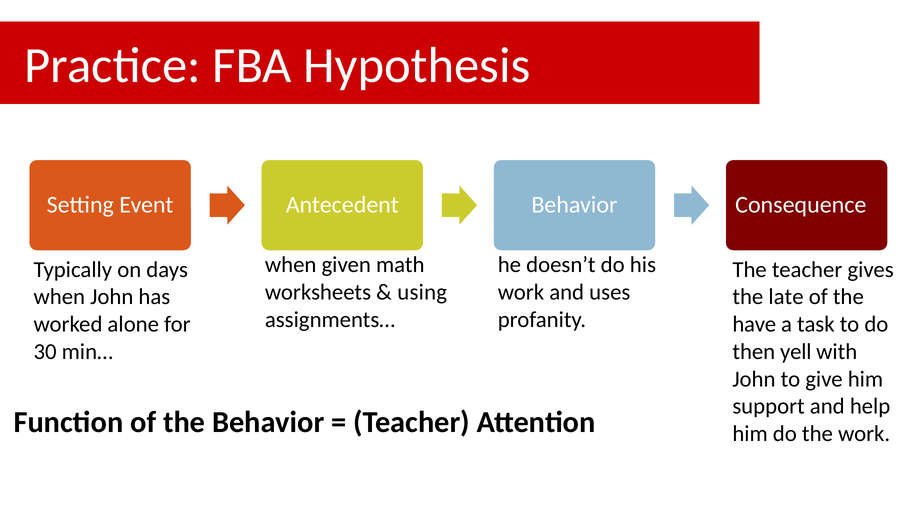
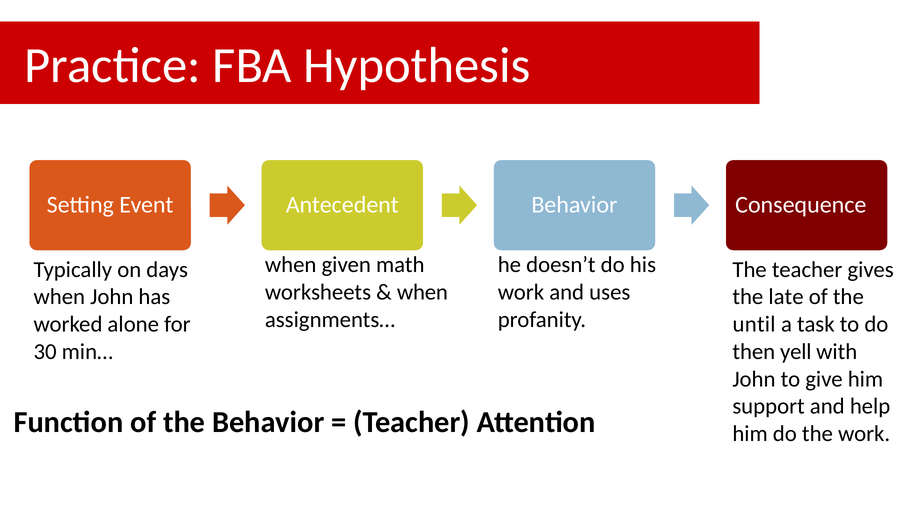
using: using -> when (422, 292)
have: have -> until (754, 324)
